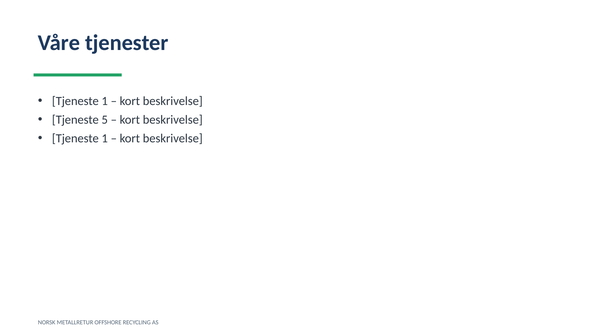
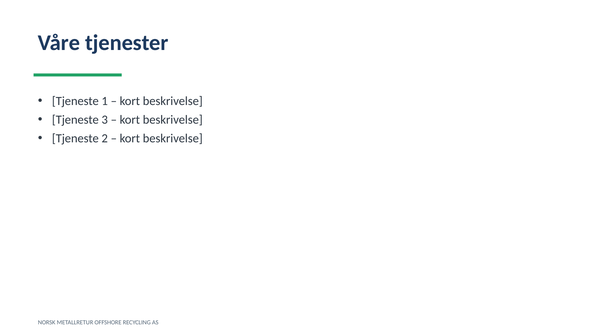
5: 5 -> 3 (105, 120)
1: 1 -> 2 (105, 138)
